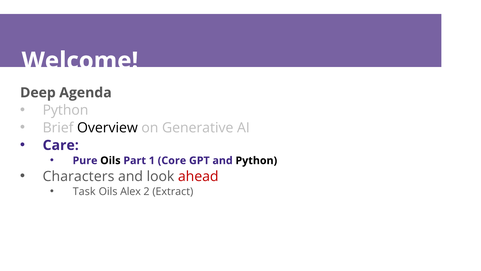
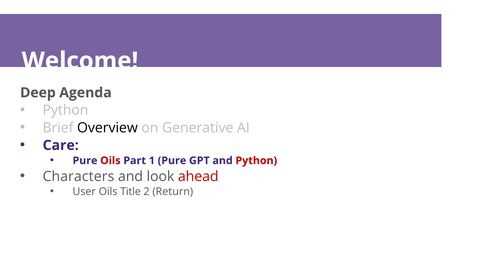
Oils colour: black -> red (110, 160)
1 Core: Core -> Pure (172, 160)
Python colour: black -> red (256, 160)
Task: Task -> User (84, 191)
Alex: Alex -> Title (131, 191)
Extract: Extract -> Return (173, 191)
